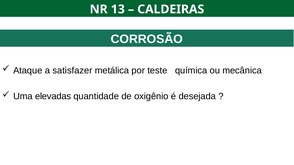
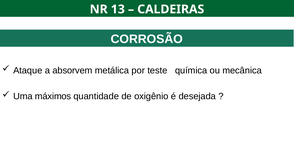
satisfazer: satisfazer -> absorvem (72, 71)
elevadas: elevadas -> máximos (53, 97)
